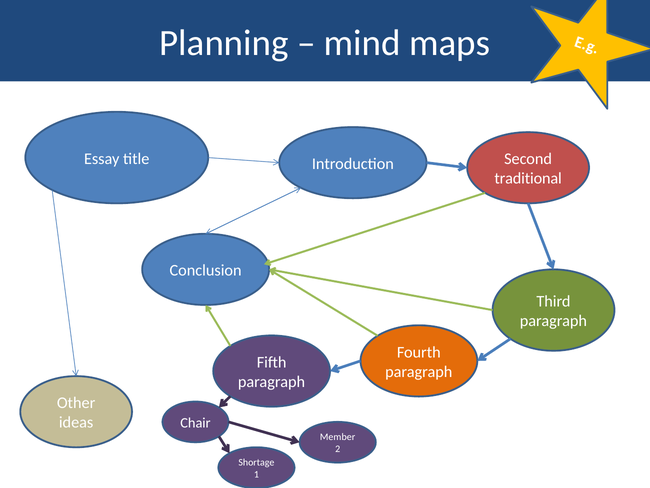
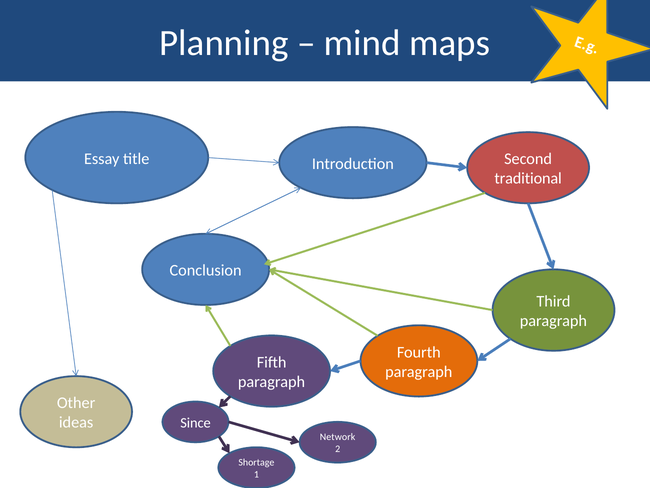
Chair: Chair -> Since (196, 422)
Member: Member -> Network (338, 436)
